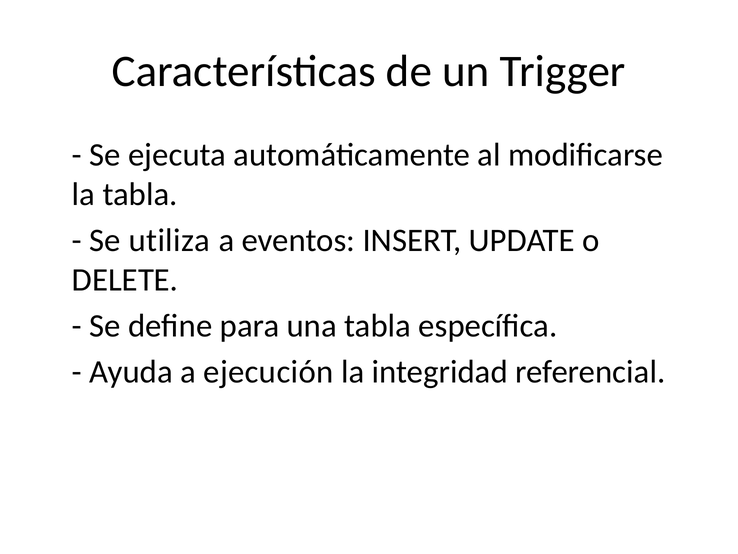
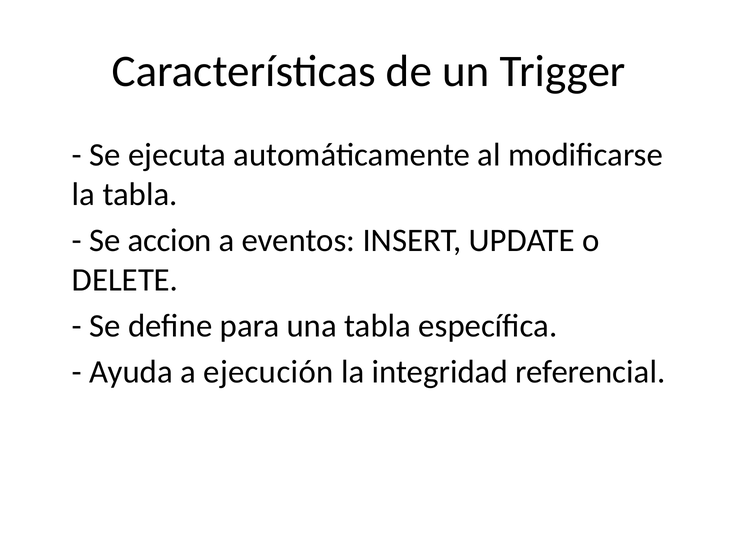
utiliza: utiliza -> accion (170, 240)
